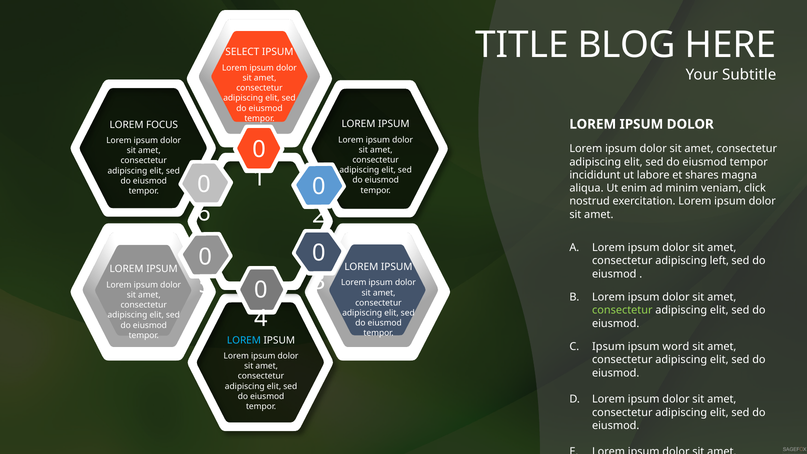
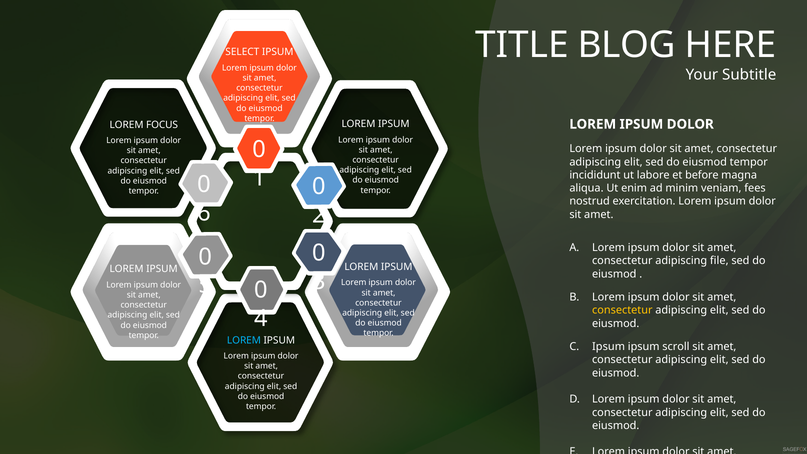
shares: shares -> before (702, 175)
click: click -> fees (755, 188)
left: left -> file (719, 261)
consectetur colour: light green -> yellow (622, 310)
word: word -> scroll (676, 347)
